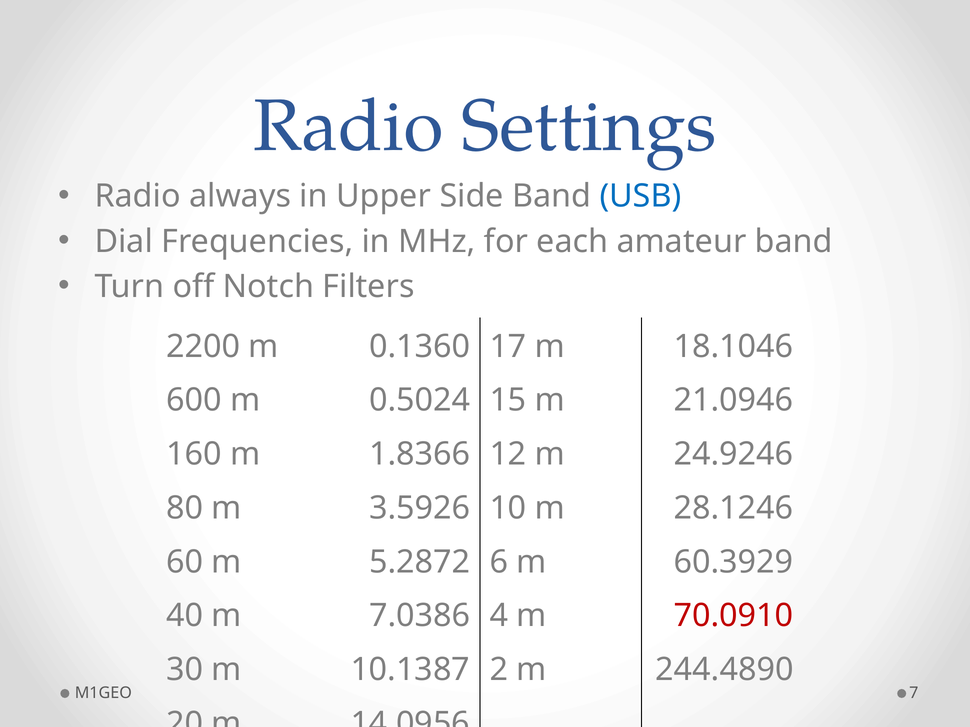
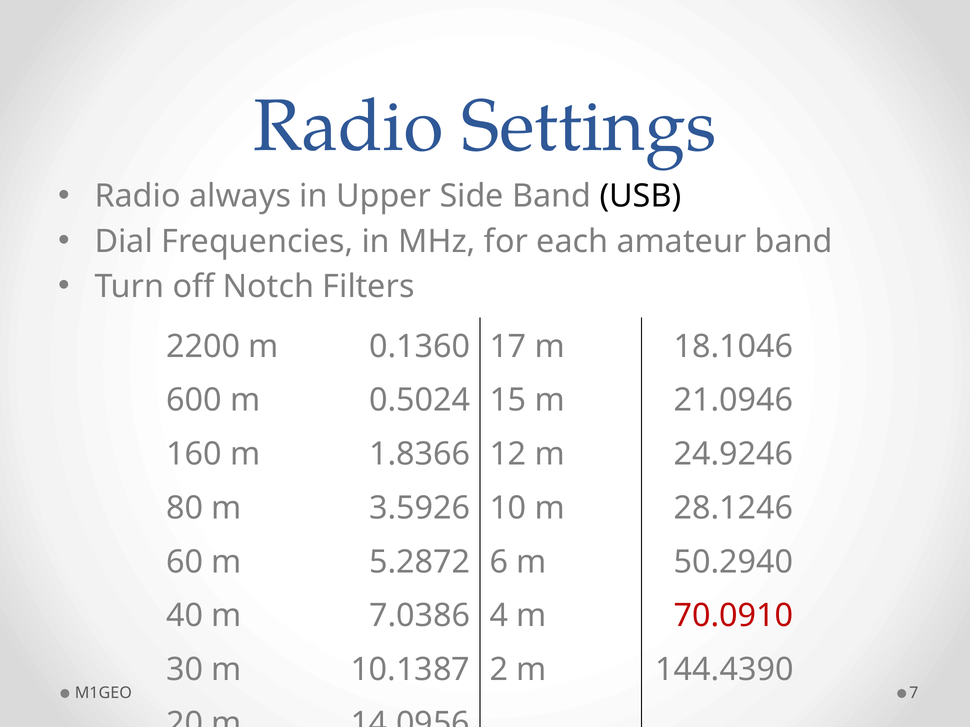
USB colour: blue -> black (640, 196)
60.3929: 60.3929 -> 50.2940 (734, 562)
244.4890: 244.4890 -> 144.4390 (724, 670)
